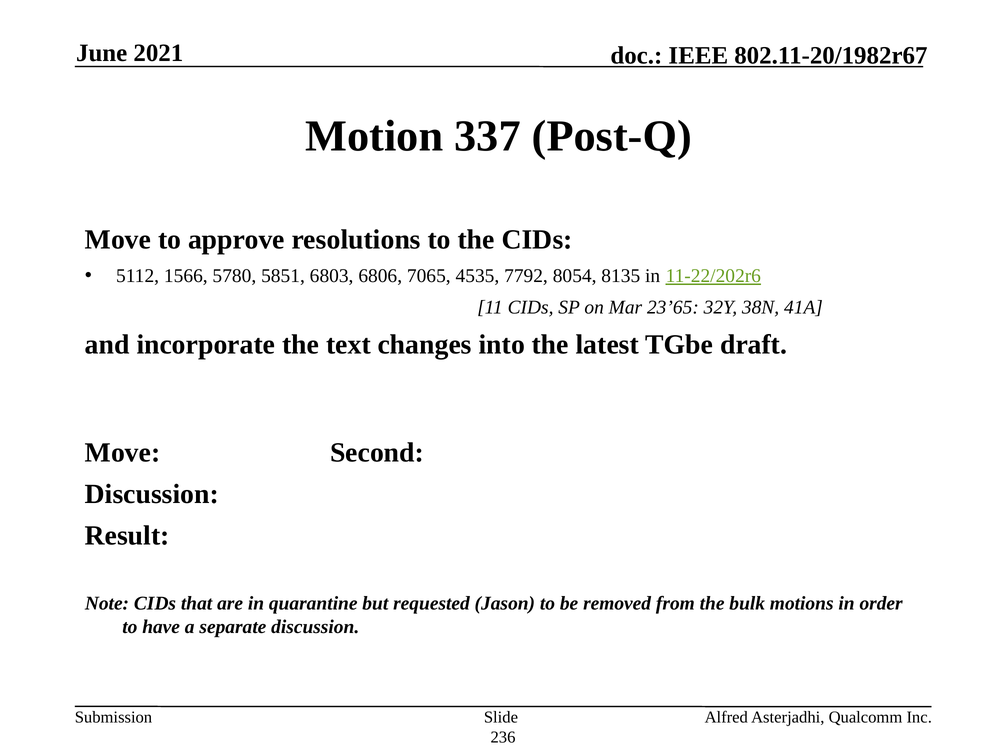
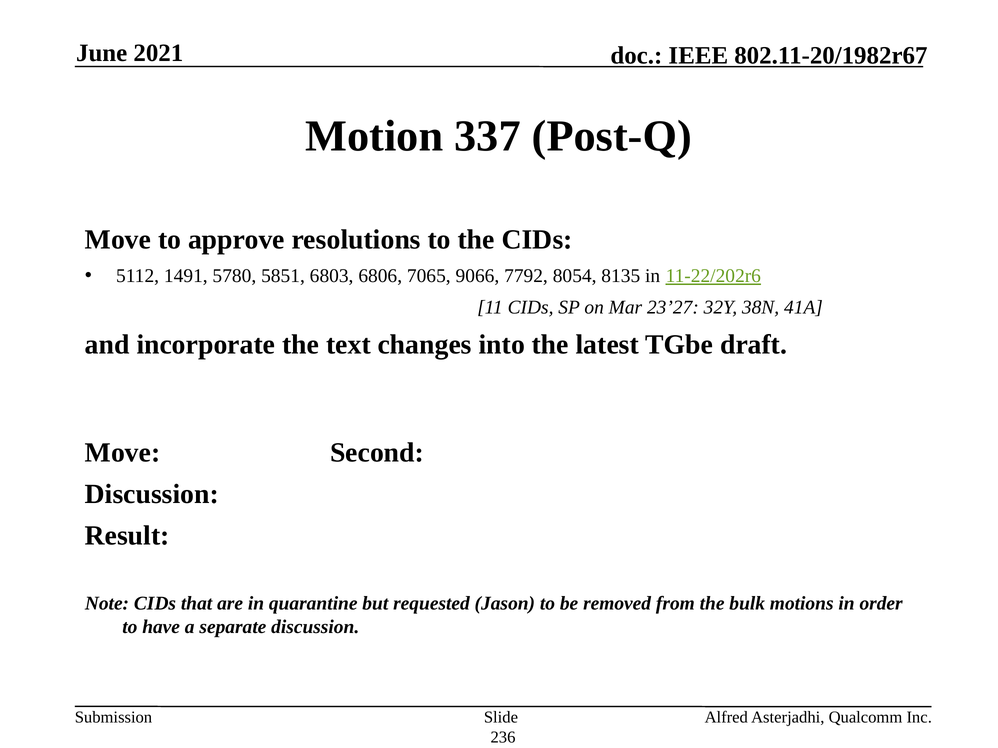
1566: 1566 -> 1491 (186, 276)
4535: 4535 -> 9066 (477, 276)
23’65: 23’65 -> 23’27 (673, 307)
